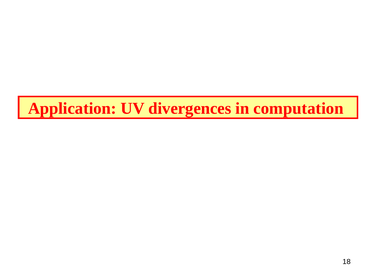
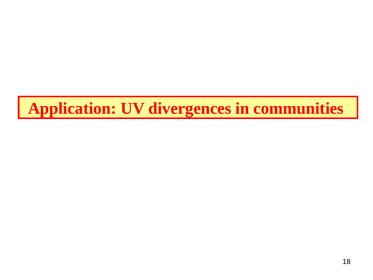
computation: computation -> communities (299, 108)
